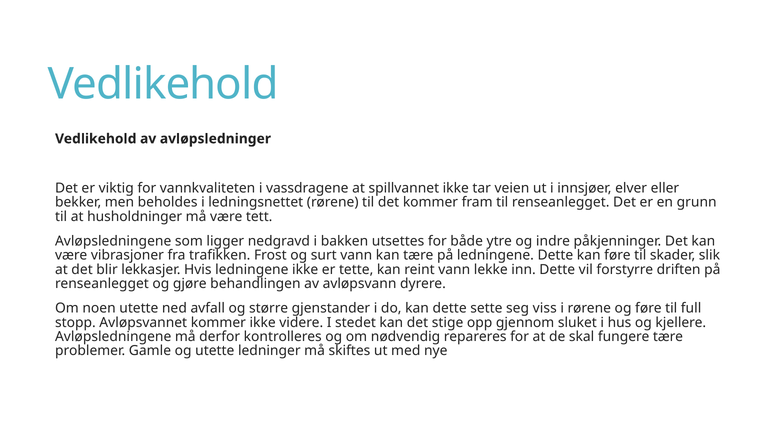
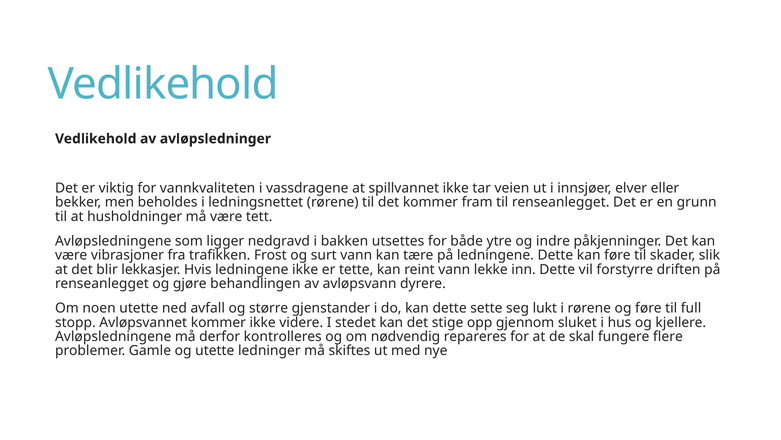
viss: viss -> lukt (545, 308)
fungere tære: tære -> flere (668, 336)
